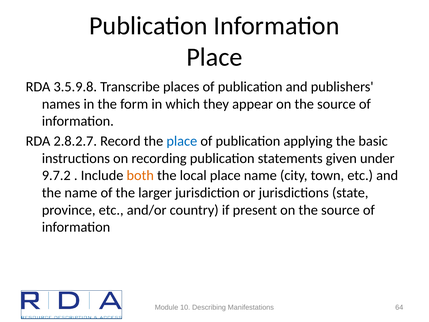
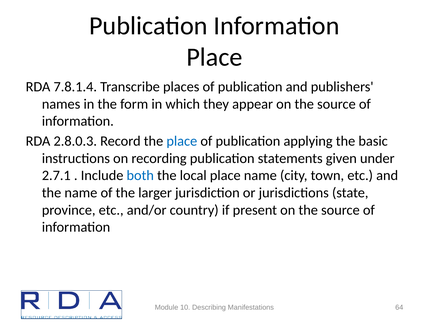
3.5.9.8: 3.5.9.8 -> 7.8.1.4 (75, 87)
2.8.2.7: 2.8.2.7 -> 2.8.0.3 (75, 141)
9.7.2: 9.7.2 -> 2.7.1 (56, 175)
both colour: orange -> blue (140, 175)
